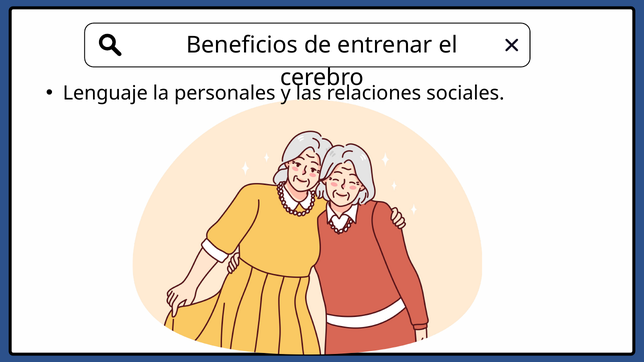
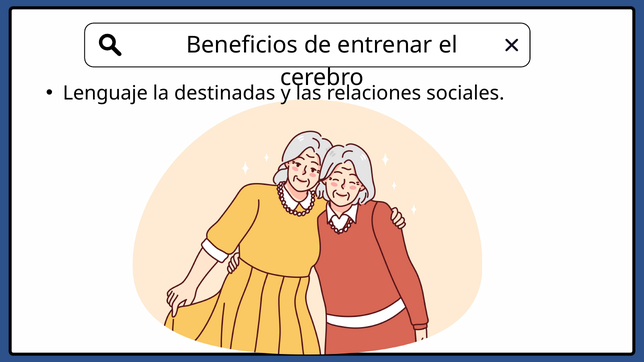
personales: personales -> destinadas (225, 94)
